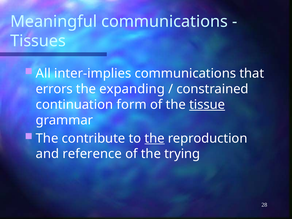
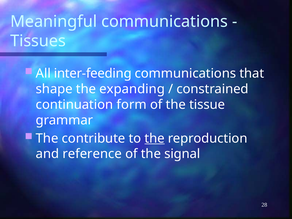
inter-implies: inter-implies -> inter-feeding (93, 73)
errors: errors -> shape (54, 89)
tissue underline: present -> none (207, 105)
trying: trying -> signal (182, 154)
